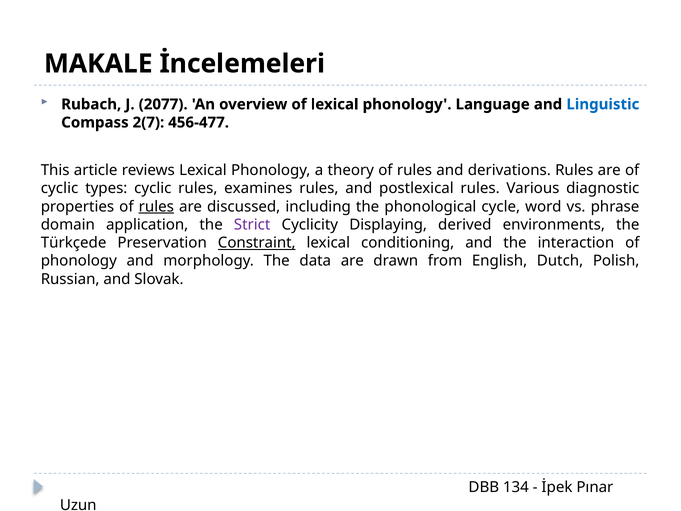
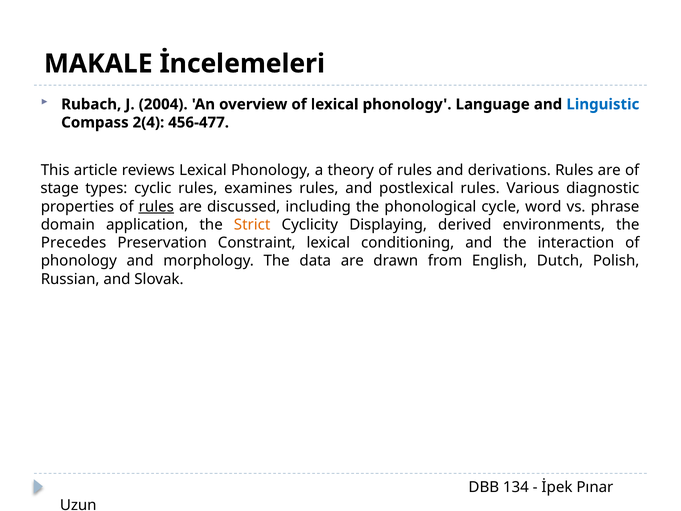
2077: 2077 -> 2004 (163, 104)
2(7: 2(7 -> 2(4 (148, 122)
cyclic: cyclic -> stage (60, 188)
Strict colour: purple -> orange (252, 225)
Türkçede: Türkçede -> Precedes (74, 243)
Constraint underline: present -> none (257, 243)
